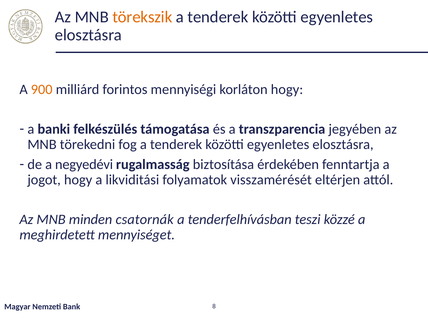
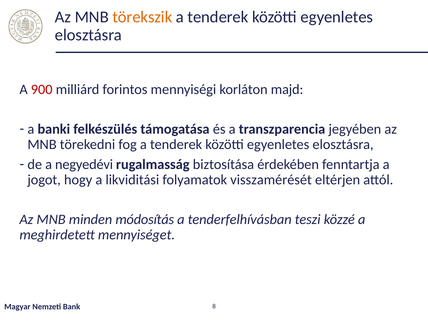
900 colour: orange -> red (42, 89)
korláton hogy: hogy -> majd (287, 89)
csatornák: csatornák -> módosítás (145, 220)
